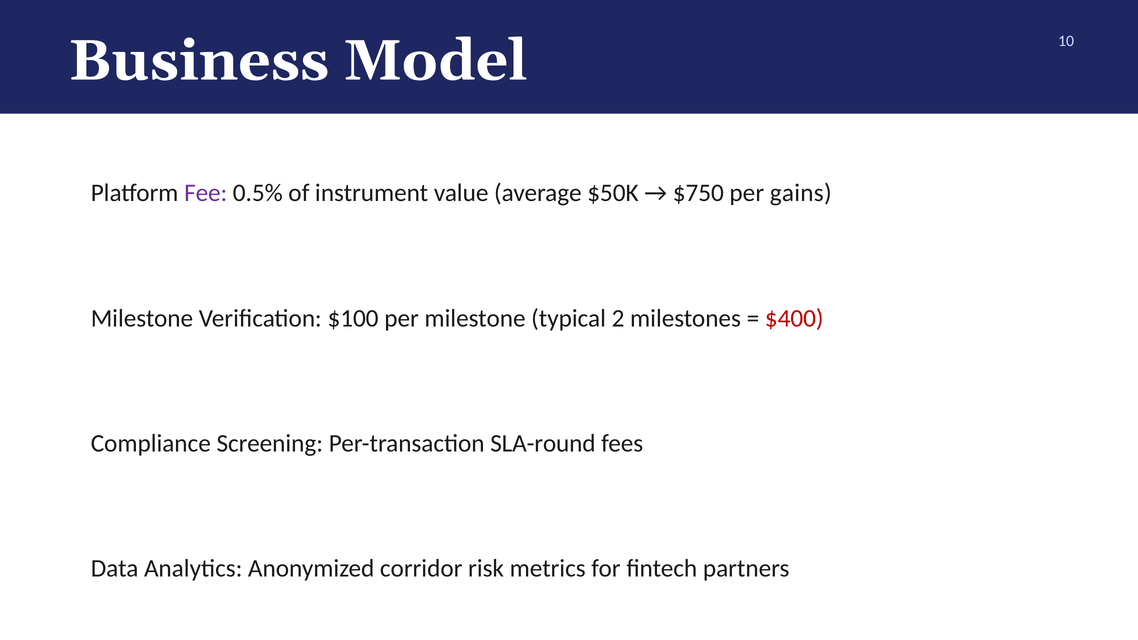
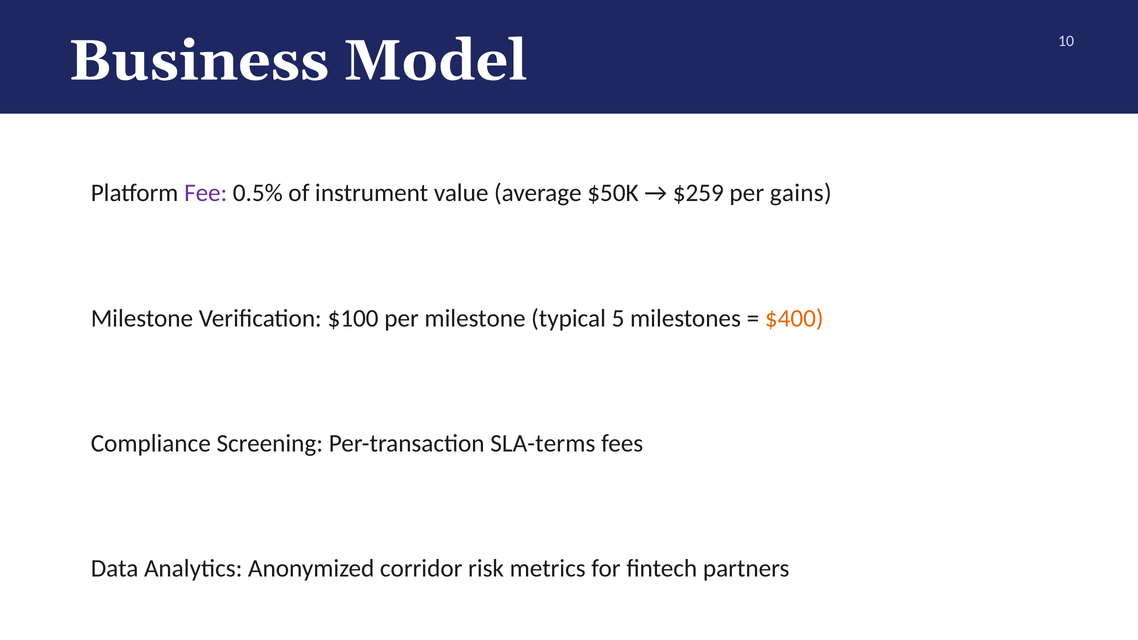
$750: $750 -> $259 (698, 193)
2: 2 -> 5 (618, 318)
$400 colour: red -> orange (794, 318)
SLA-round: SLA-round -> SLA-terms (543, 444)
